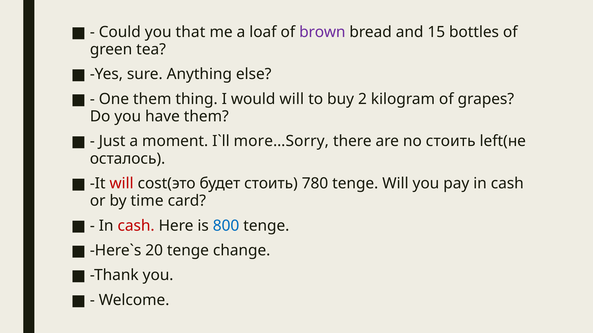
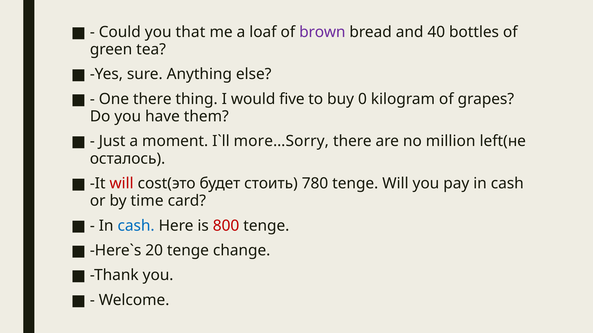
15: 15 -> 40 (436, 32)
One them: them -> there (152, 99)
would will: will -> five (292, 99)
2: 2 -> 0 (362, 99)
no стоить: стоить -> million (451, 141)
cash colour: red -> blue (136, 226)
800 colour: blue -> red (226, 226)
